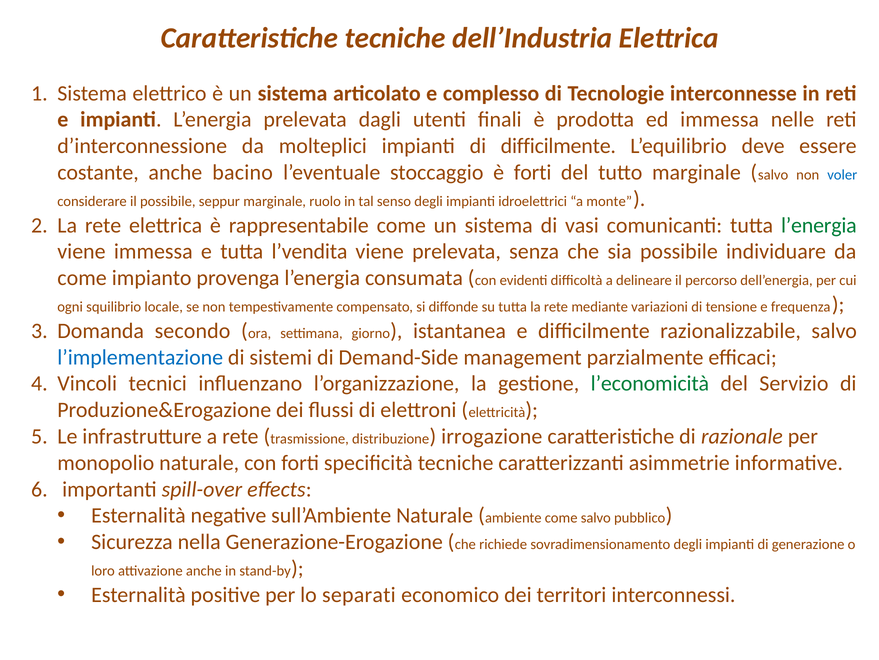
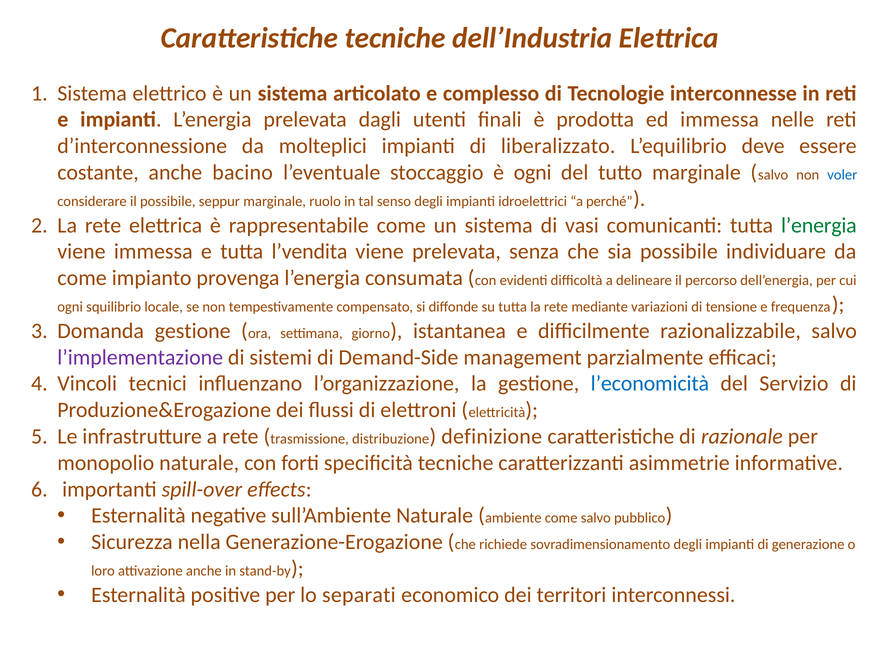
di difficilmente: difficilmente -> liberalizzato (558, 146)
è forti: forti -> ogni (533, 172)
monte: monte -> perché (609, 201)
Domanda secondo: secondo -> gestione (193, 330)
l’implementazione colour: blue -> purple (140, 357)
l’economicità colour: green -> blue (650, 383)
irrogazione: irrogazione -> definizione (492, 436)
